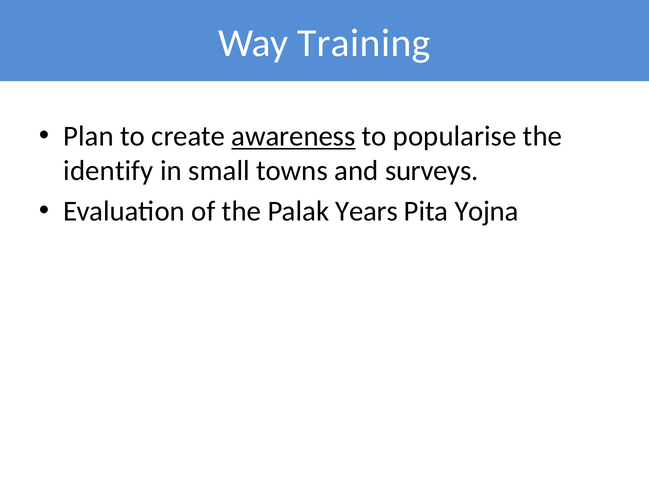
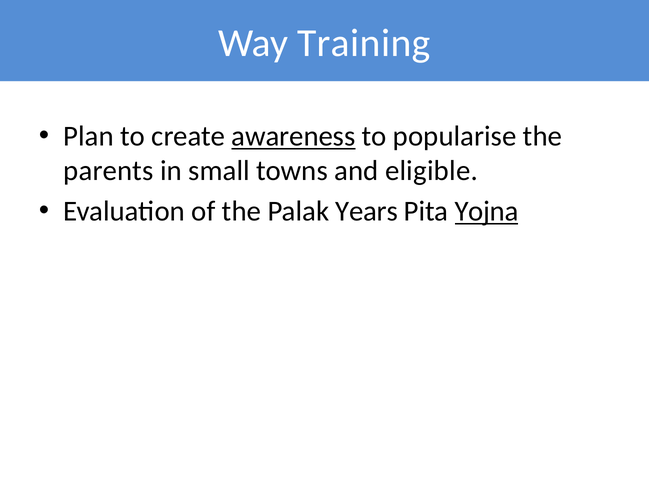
identify: identify -> parents (108, 171)
surveys: surveys -> eligible (431, 171)
Yojna underline: none -> present (487, 211)
